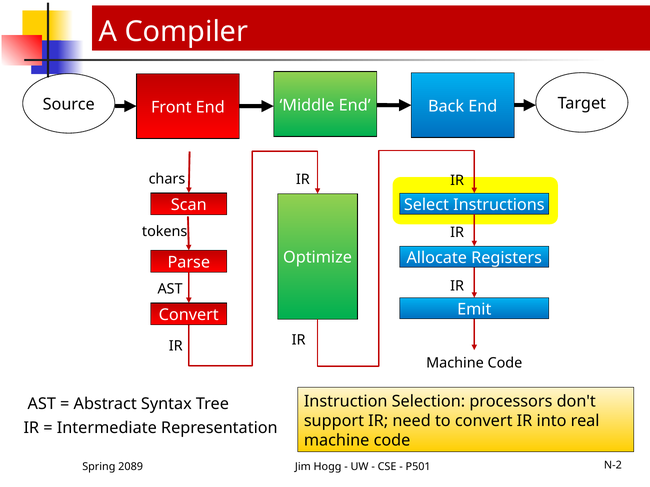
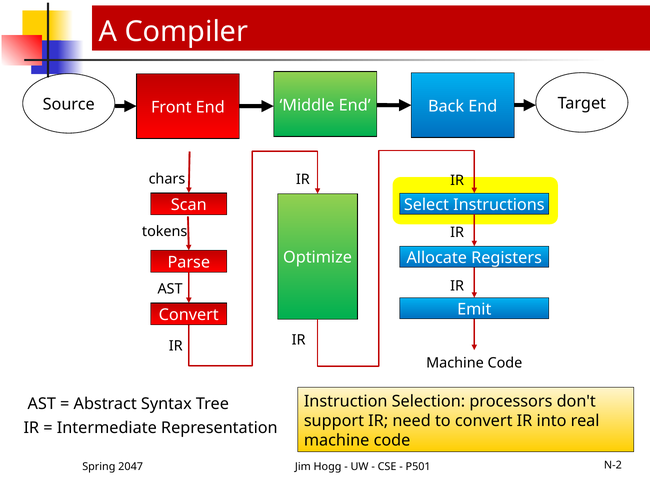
2089: 2089 -> 2047 (131, 467)
